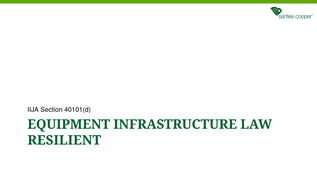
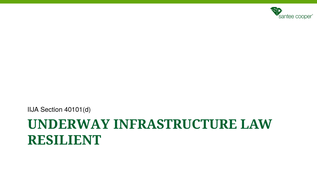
EQUIPMENT: EQUIPMENT -> UNDERWAY (69, 125)
